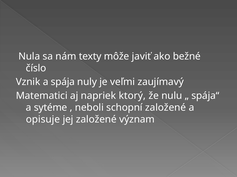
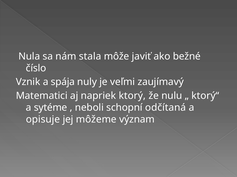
texty: texty -> stala (90, 57)
spája“: spája“ -> ktorý“ (205, 96)
schopní založené: založené -> odčítaná (166, 108)
jej založené: založené -> môžeme (96, 120)
